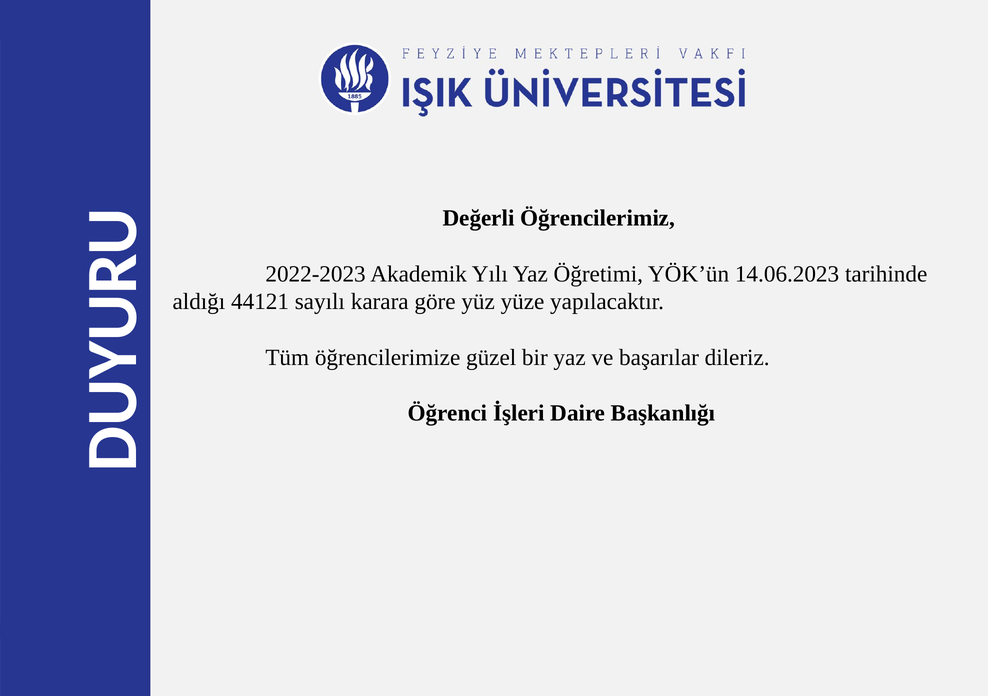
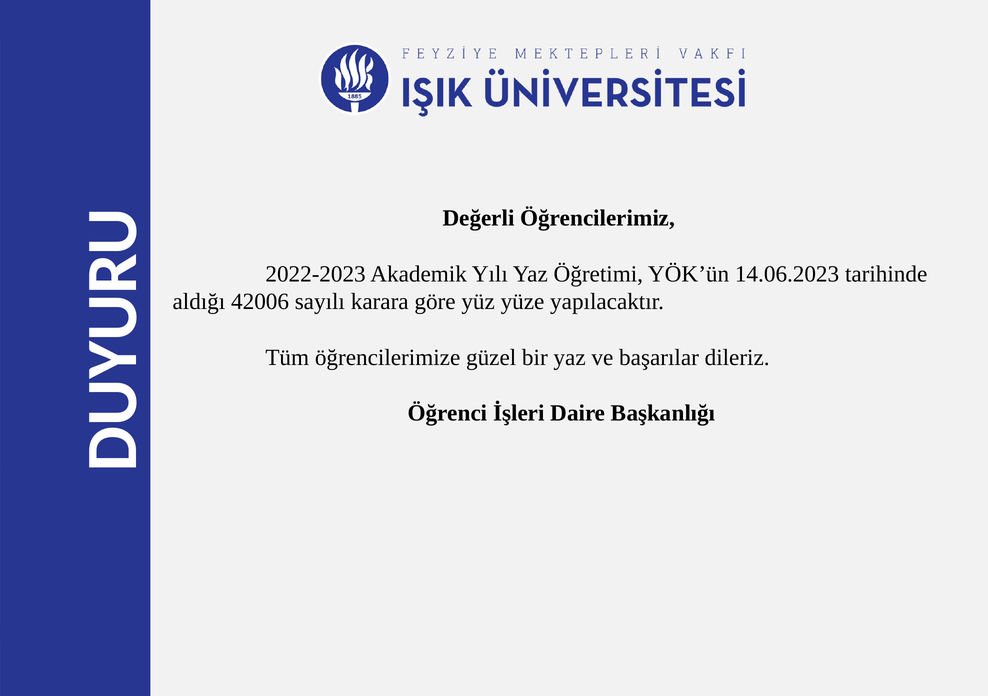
44121: 44121 -> 42006 (260, 302)
